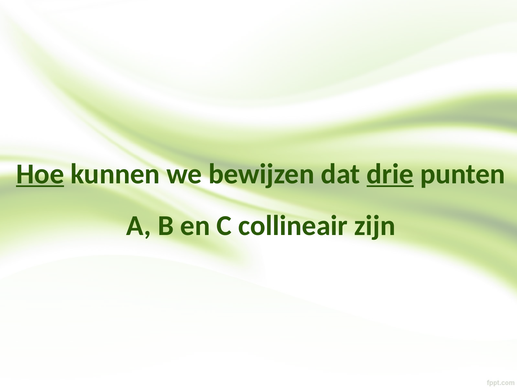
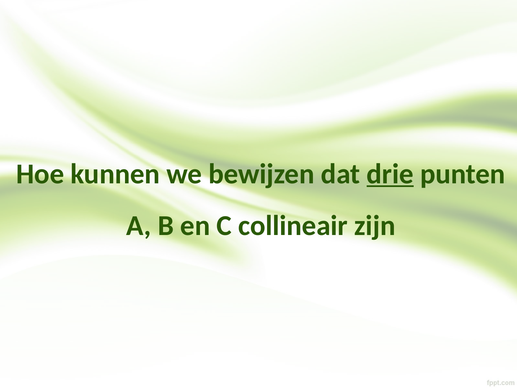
Hoe underline: present -> none (40, 174)
